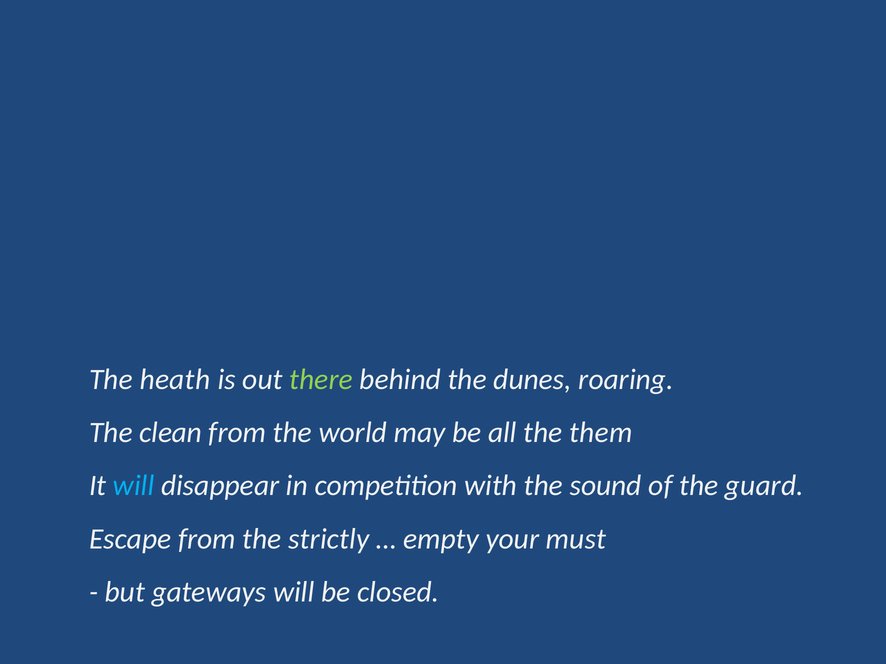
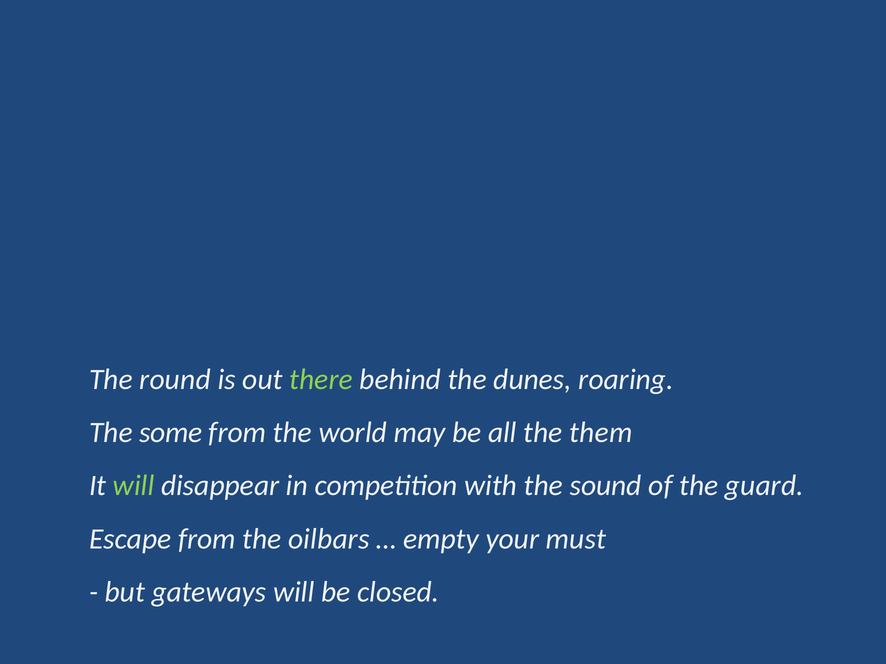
heath: heath -> round (175, 380)
clean: clean -> some (171, 433)
will colour: light blue -> light green (134, 486)
strictly: strictly -> oilbars (329, 539)
